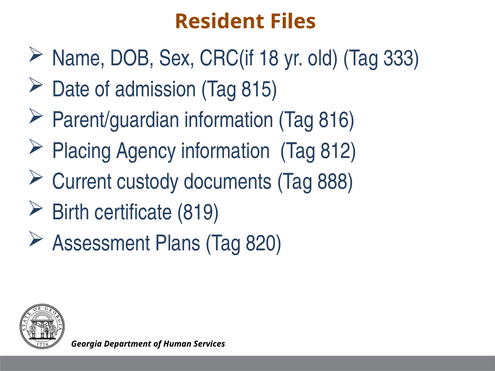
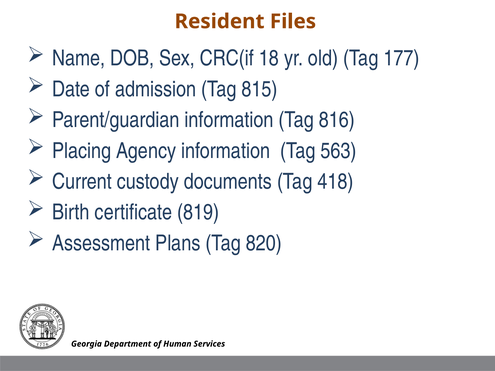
333: 333 -> 177 (401, 58)
812: 812 -> 563 (339, 151)
888: 888 -> 418 (335, 182)
